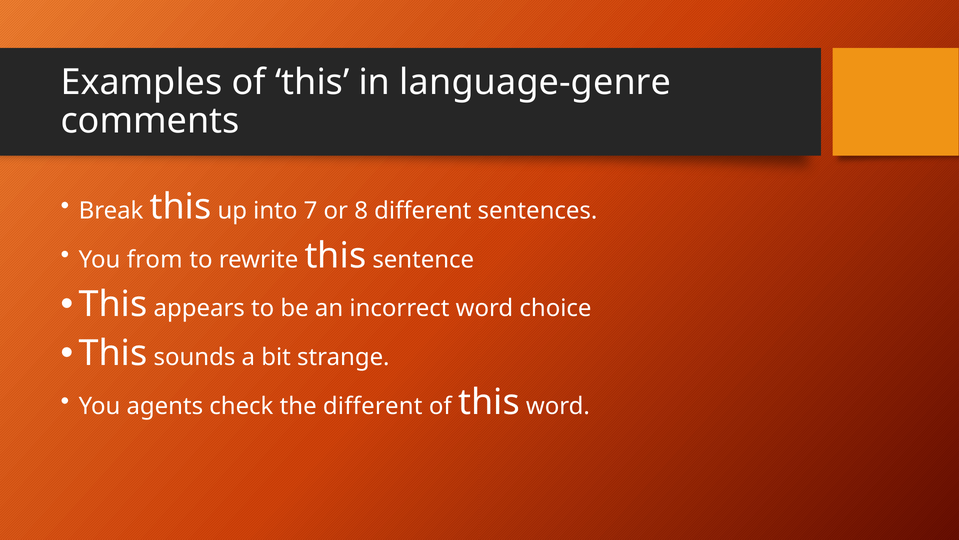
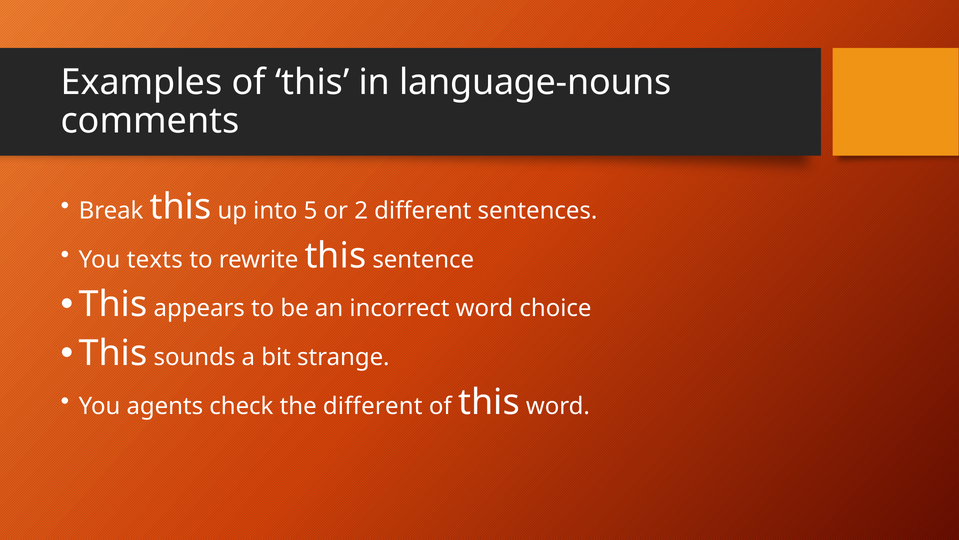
language-genre: language-genre -> language-nouns (536, 82)
7: 7 -> 5 (311, 211)
8: 8 -> 2 (361, 211)
from: from -> texts (155, 259)
